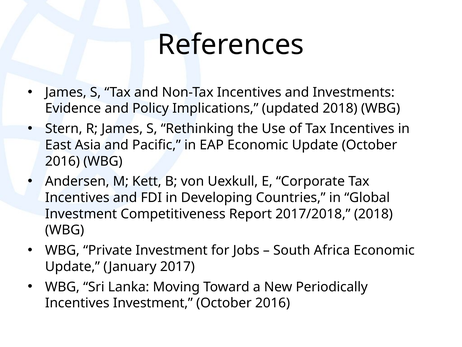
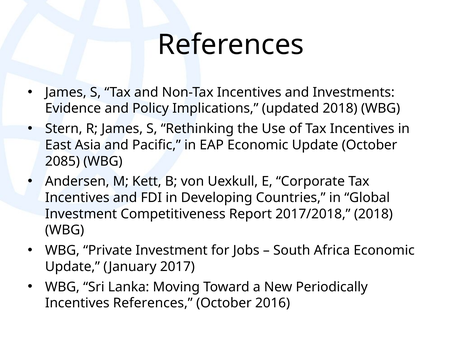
2016: 2016 -> 2085 (62, 161)
Incentives Investment: Investment -> References (153, 303)
